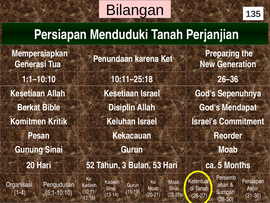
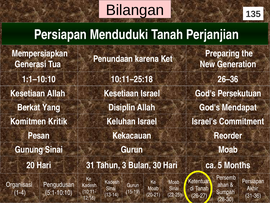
Sepenuhnya: Sepenuhnya -> Persekutuan (239, 93)
Bible: Bible -> Yang (51, 107)
52: 52 -> 31 (90, 165)
53: 53 -> 30 (157, 165)
